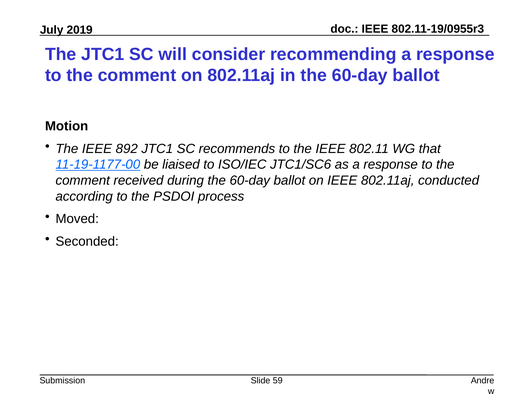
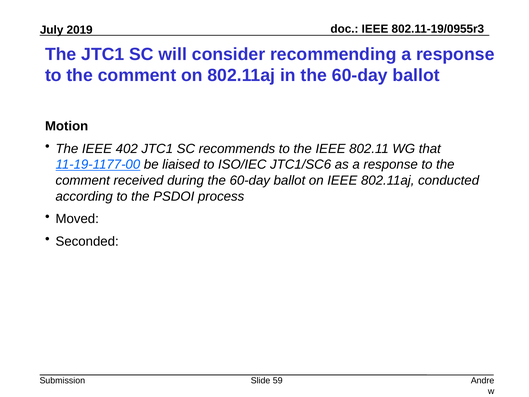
892: 892 -> 402 (127, 149)
